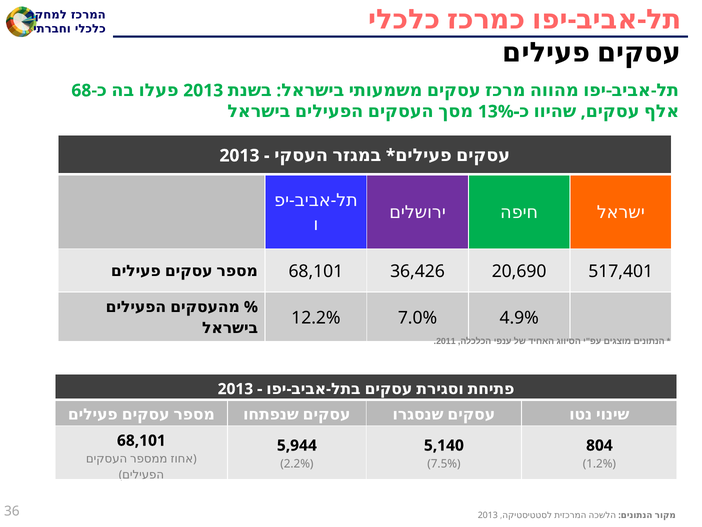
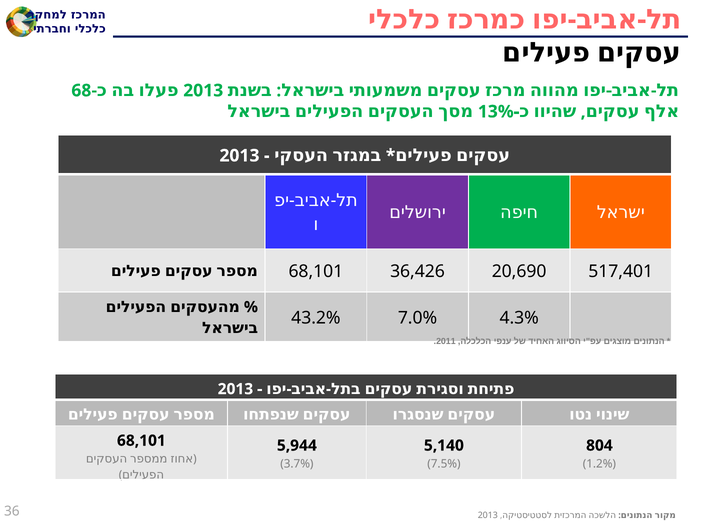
12.2%: 12.2% -> 43.2% (316, 317)
4.9%: 4.9% -> 4.3% (519, 317)
2.2%: 2.2% -> 3.7% (297, 463)
